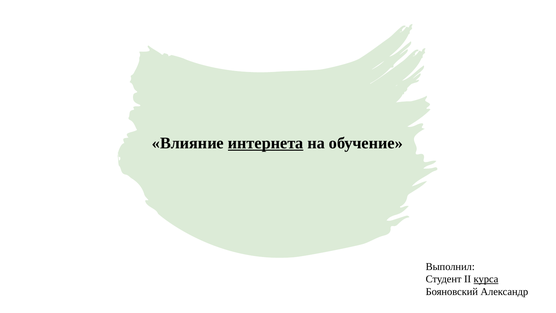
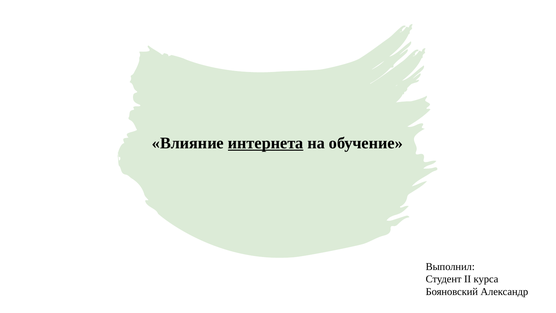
курса underline: present -> none (486, 279)
